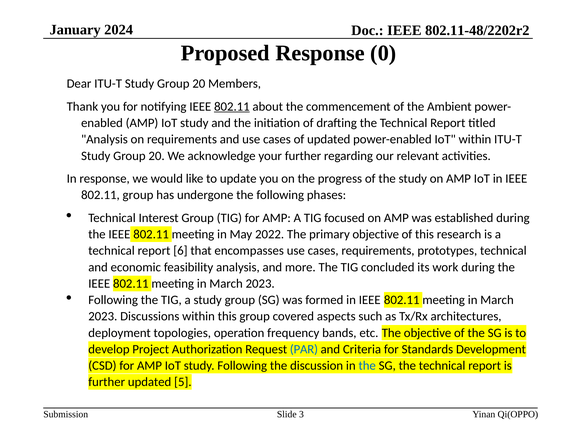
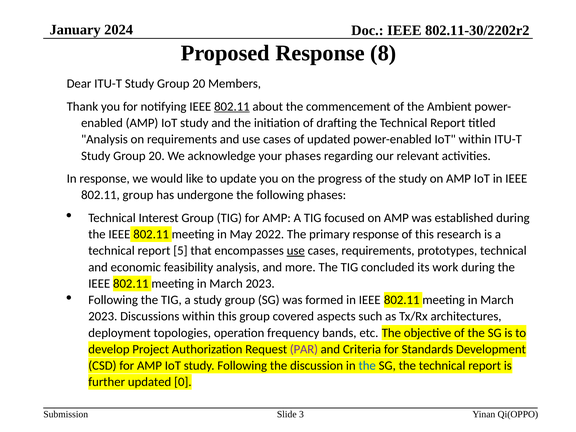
802.11-48/2202r2: 802.11-48/2202r2 -> 802.11-30/2202r2 (477, 30)
0: 0 -> 8 (383, 53)
your further: further -> phases (303, 156)
primary objective: objective -> response (376, 234)
6: 6 -> 5 (180, 251)
use underline: none -> present (296, 251)
PAR colour: blue -> purple (304, 349)
5: 5 -> 0 (183, 382)
